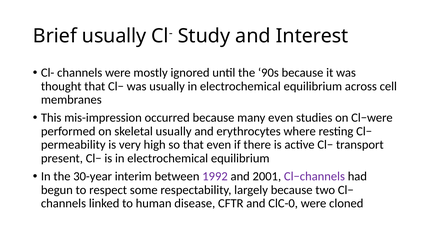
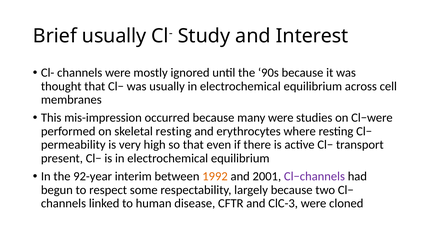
many even: even -> were (281, 118)
skeletal usually: usually -> resting (174, 132)
30-year: 30-year -> 92-year (93, 177)
1992 colour: purple -> orange (215, 177)
ClC-0: ClC-0 -> ClC-3 (283, 204)
